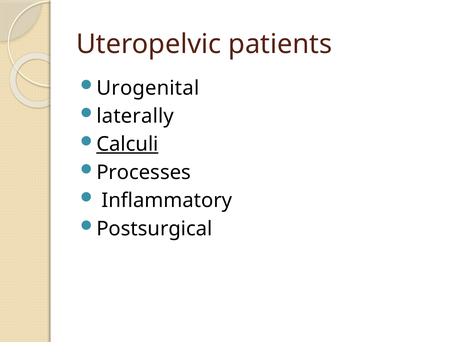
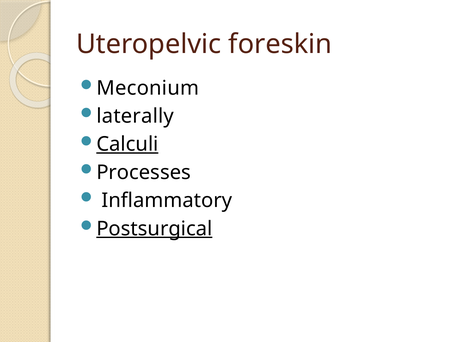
patients: patients -> foreskin (280, 44)
Urogenital: Urogenital -> Meconium (148, 88)
Postsurgical underline: none -> present (154, 229)
